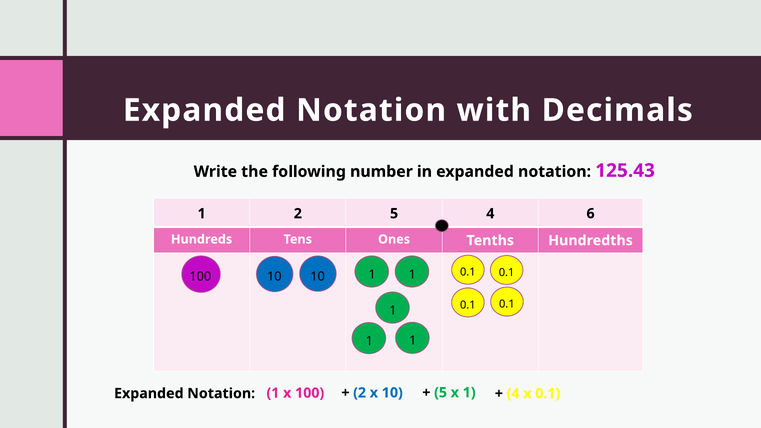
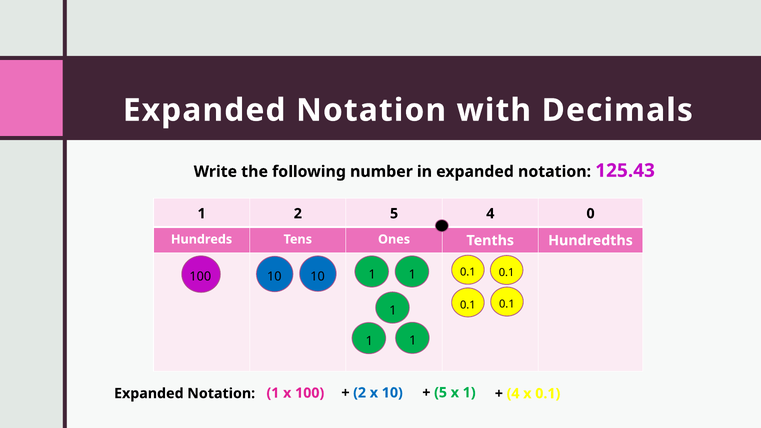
6: 6 -> 0 (591, 214)
